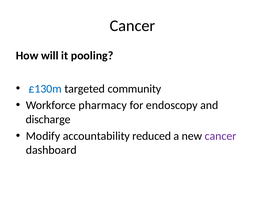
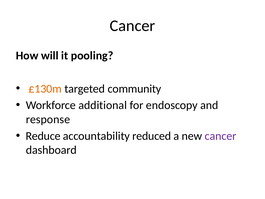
£130m colour: blue -> orange (45, 89)
pharmacy: pharmacy -> additional (103, 105)
discharge: discharge -> response (48, 119)
Modify: Modify -> Reduce (43, 136)
